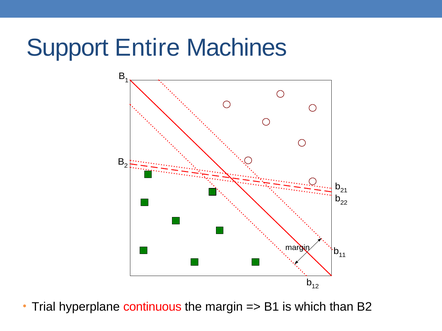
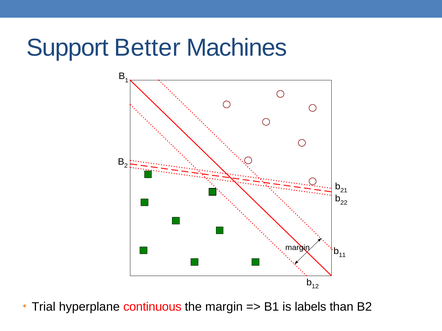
Entire: Entire -> Better (147, 48)
which: which -> labels (310, 307)
